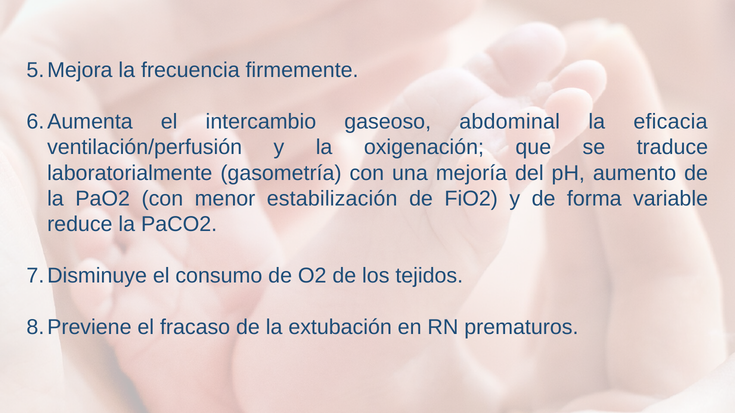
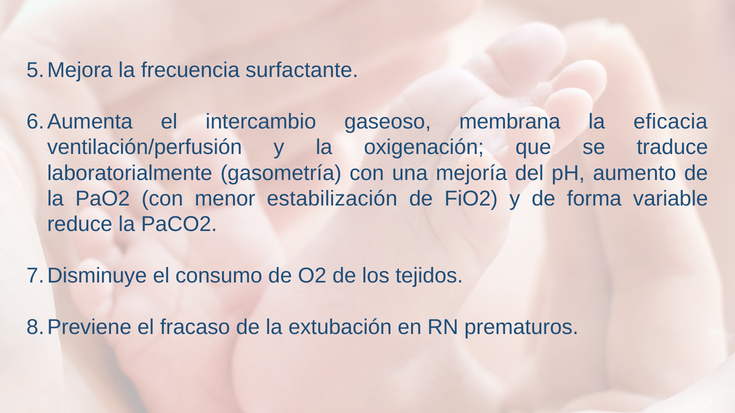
firmemente: firmemente -> surfactante (302, 70)
abdominal: abdominal -> membrana (510, 122)
